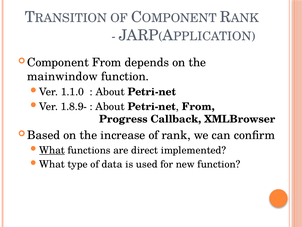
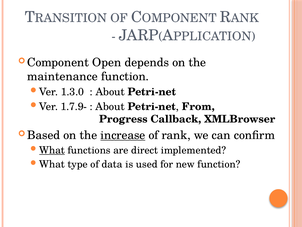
From: From -> Open (107, 62)
mainwindow: mainwindow -> maintenance (62, 76)
1.1.0: 1.1.0 -> 1.3.0 (72, 92)
1.8.9-: 1.8.9- -> 1.7.9- (74, 106)
increase underline: none -> present (123, 135)
